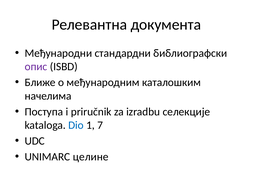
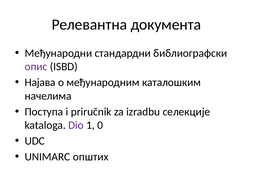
Ближе: Ближе -> Најава (40, 82)
Dio colour: blue -> purple (76, 125)
7: 7 -> 0 (100, 125)
целине: целине -> општих (91, 157)
